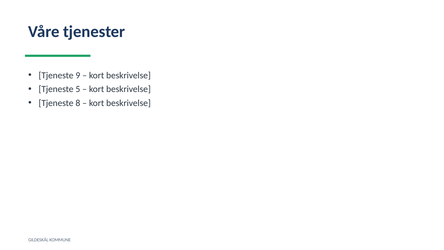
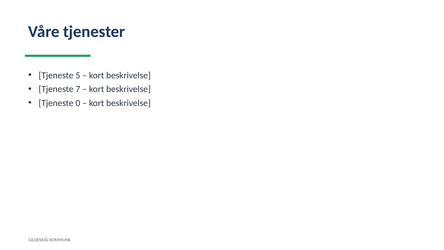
9: 9 -> 5 (78, 75)
5: 5 -> 7 (78, 89)
8: 8 -> 0 (78, 103)
